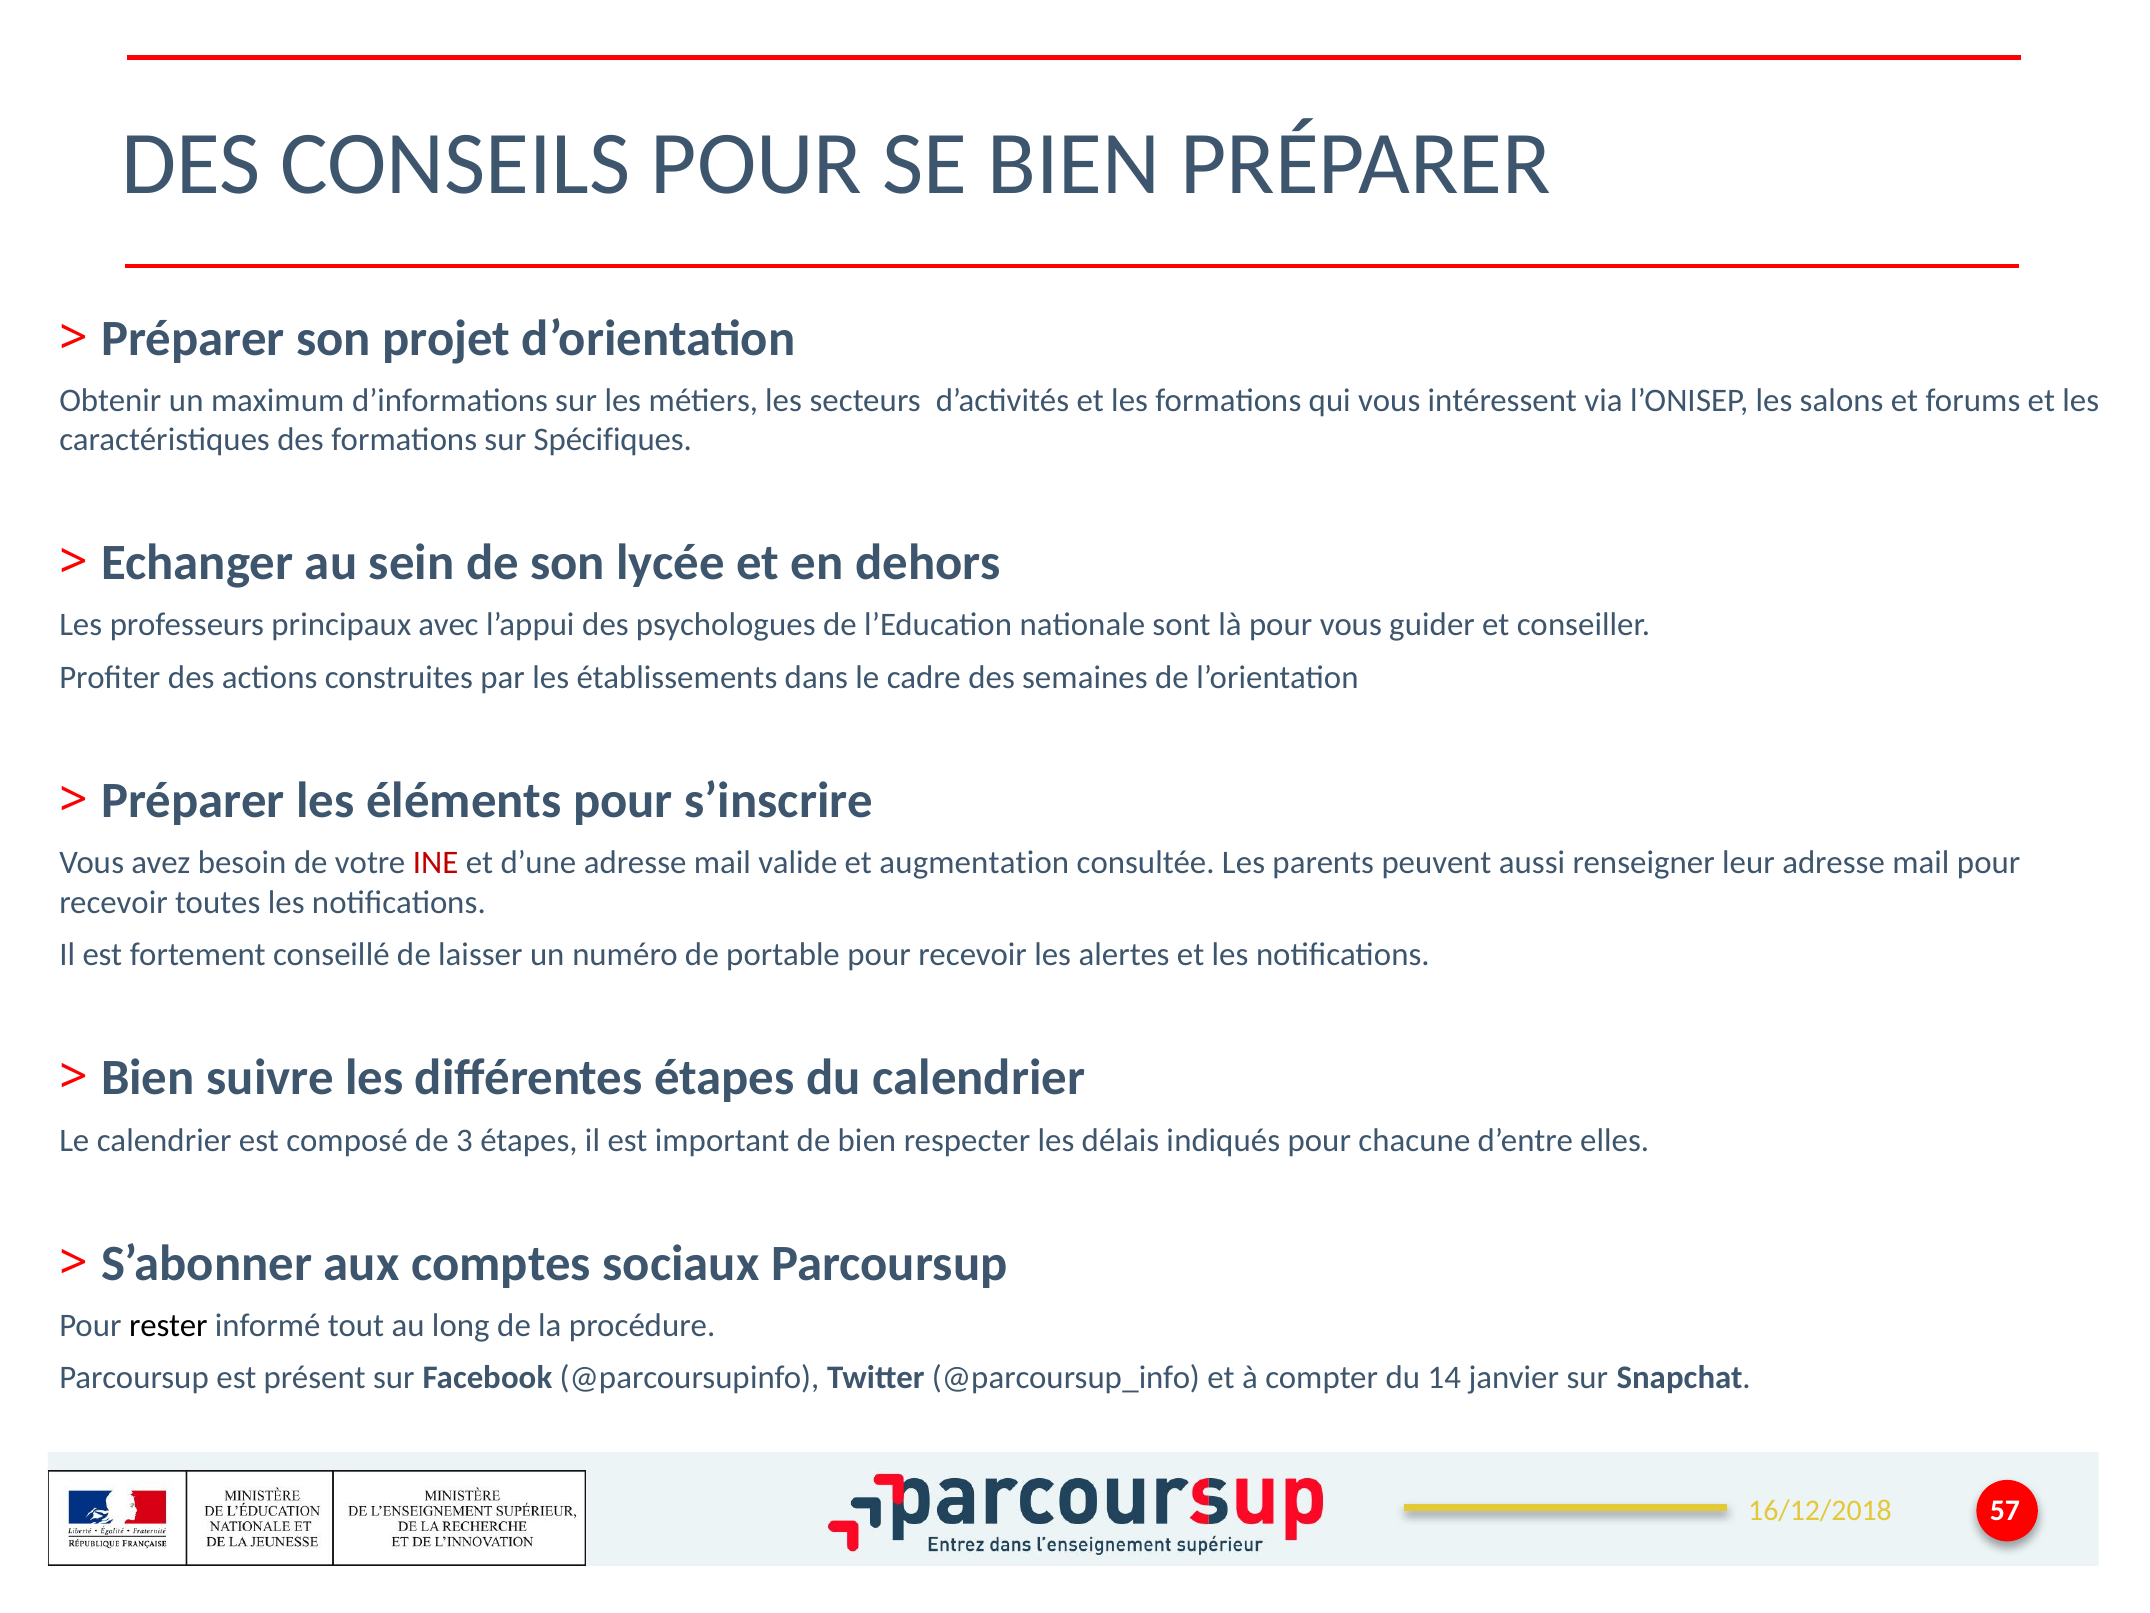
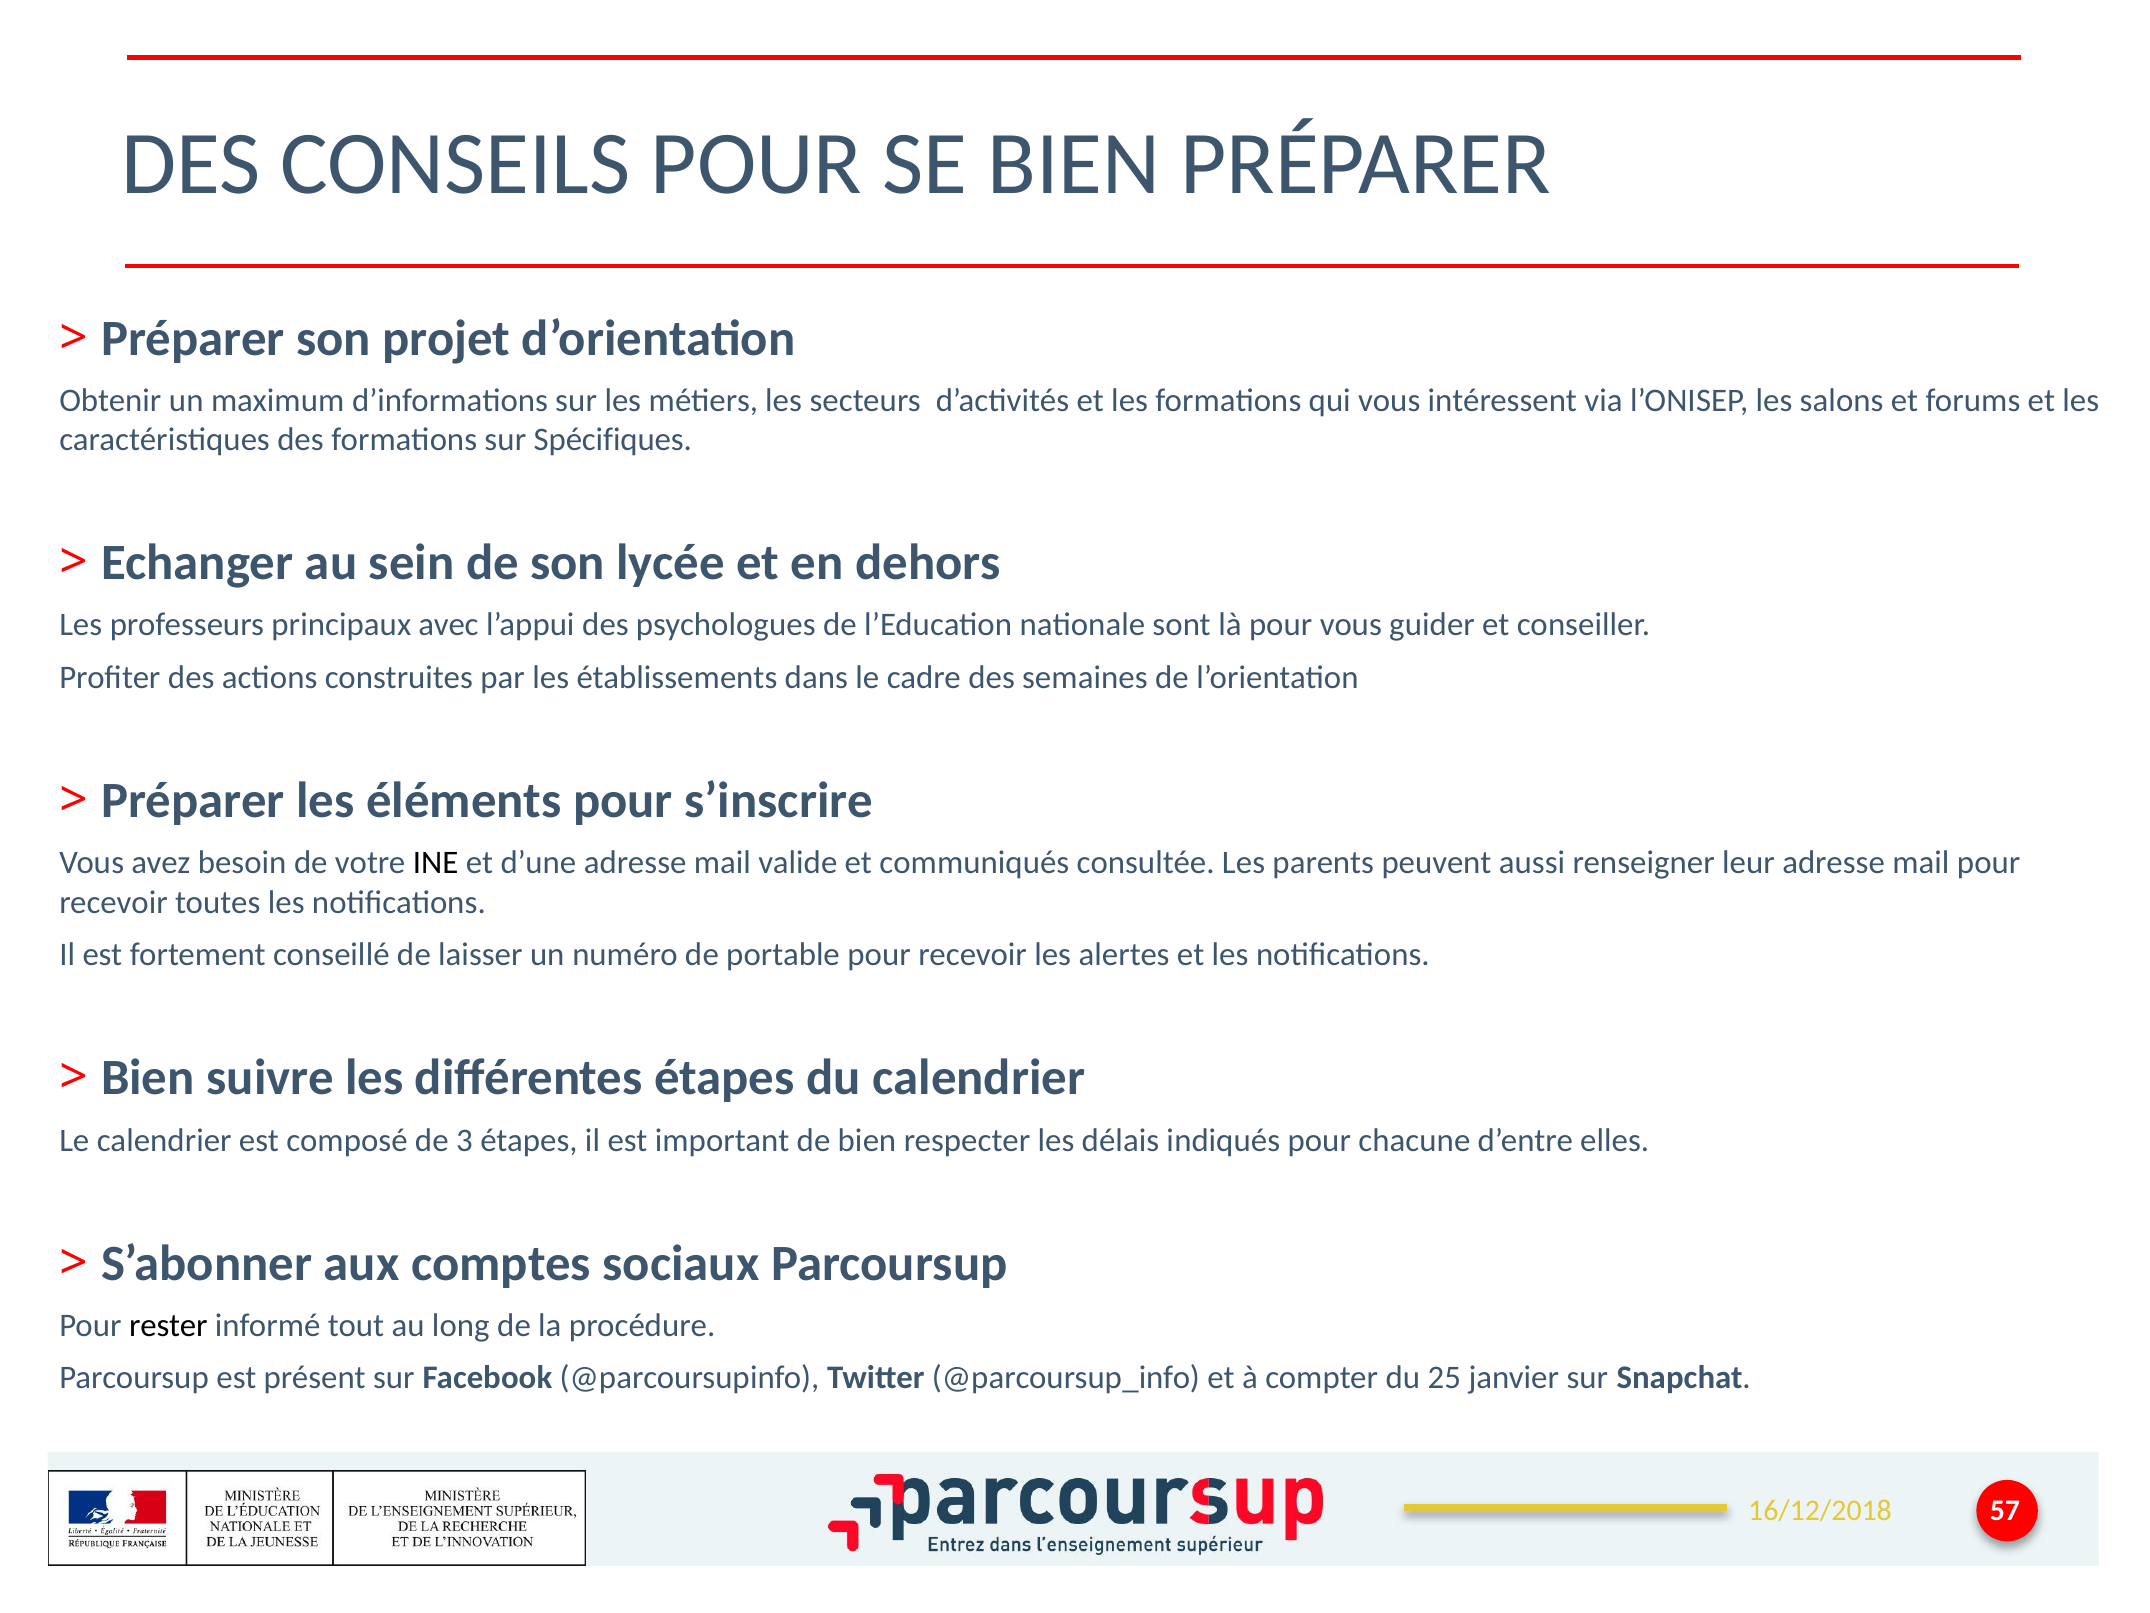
INE colour: red -> black (436, 863)
augmentation: augmentation -> communiqués (974, 863)
14: 14 -> 25 (1444, 1378)
